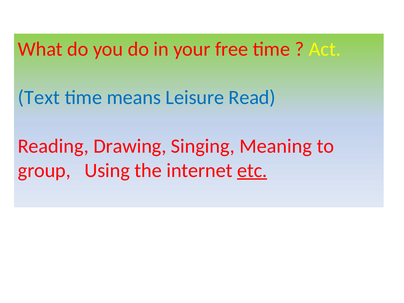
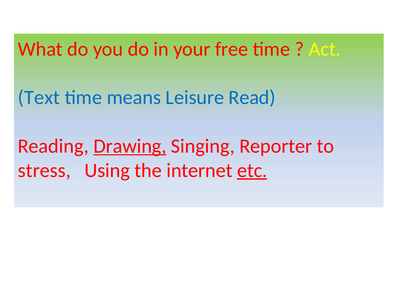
Drawing underline: none -> present (130, 146)
Meaning: Meaning -> Reporter (276, 146)
group: group -> stress (44, 170)
